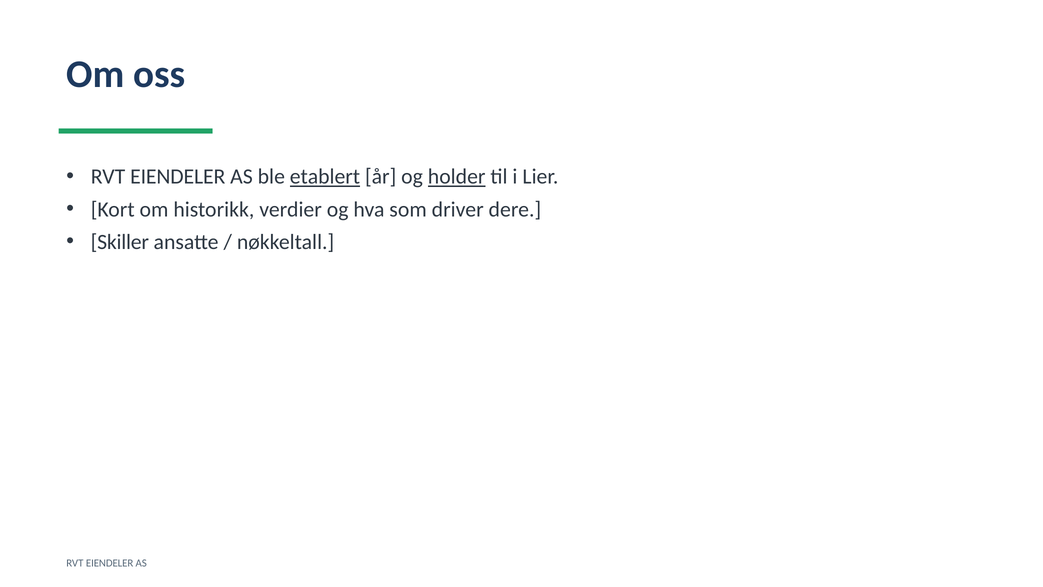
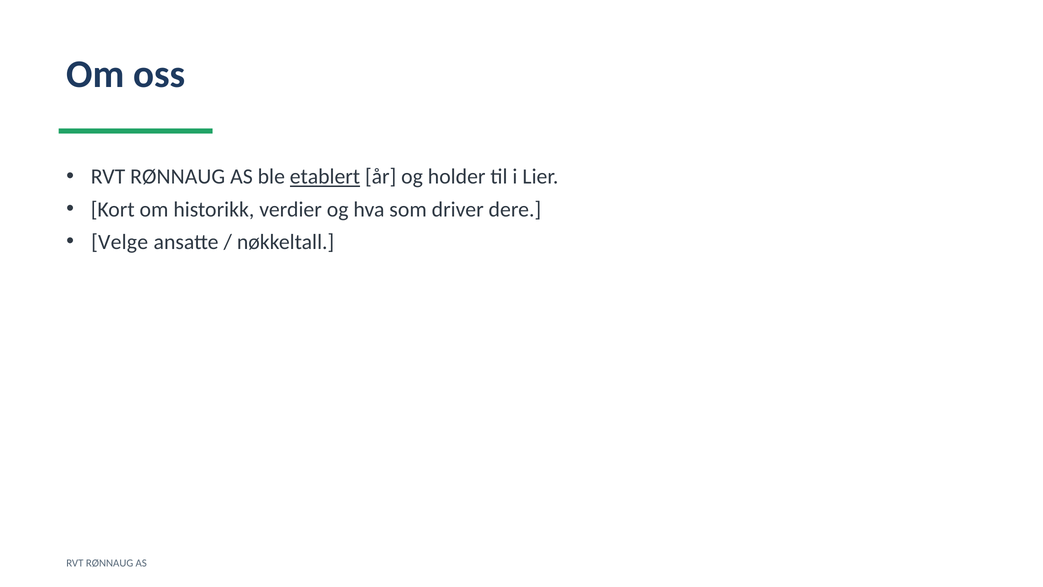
EIENDELER: EIENDELER -> RØNNAUG (178, 177)
holder underline: present -> none (457, 177)
Skiller: Skiller -> Velge (120, 242)
EIENDELER: EIENDELER -> RØNNAUG (110, 563)
